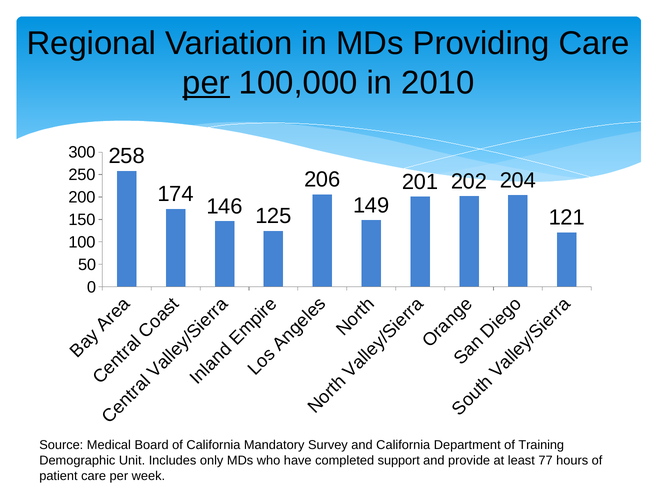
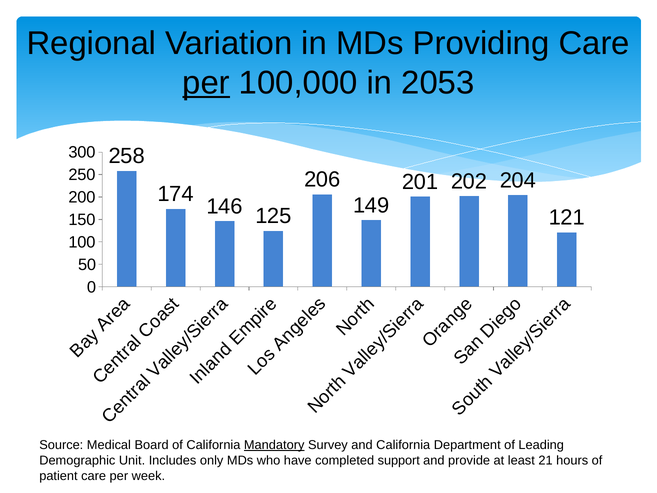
2010: 2010 -> 2053 (438, 83)
Mandatory underline: none -> present (274, 445)
Training: Training -> Leading (541, 445)
77: 77 -> 21 (546, 460)
